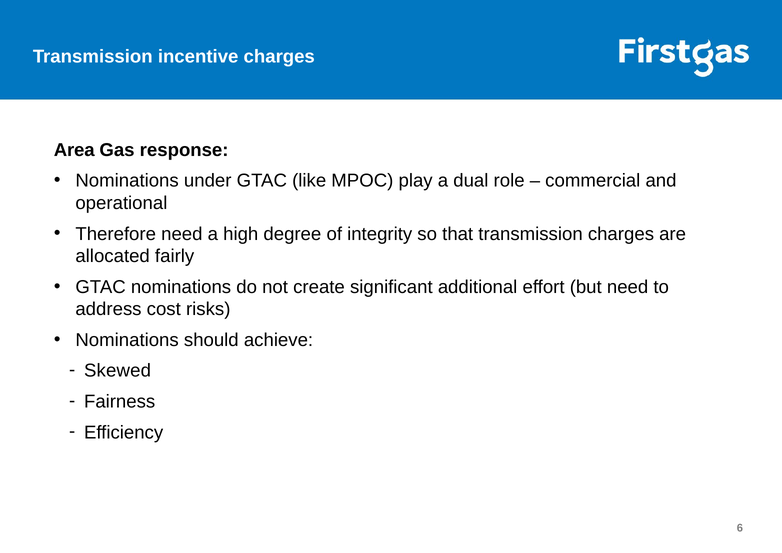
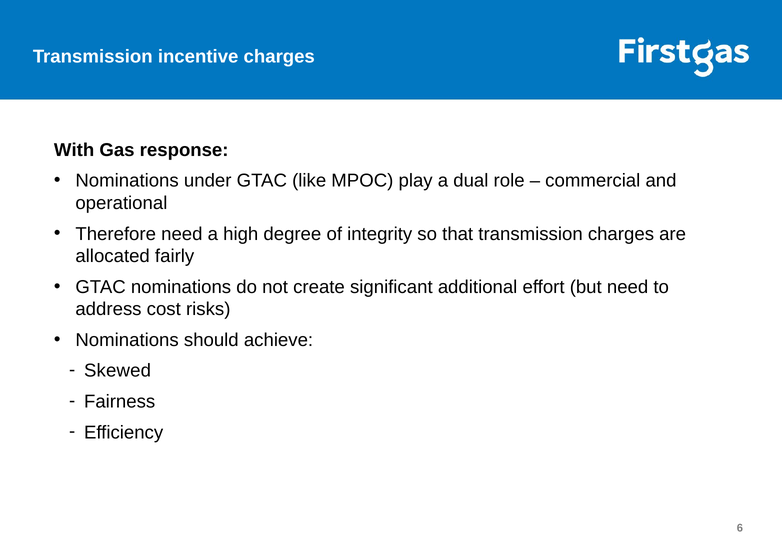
Area: Area -> With (74, 150)
